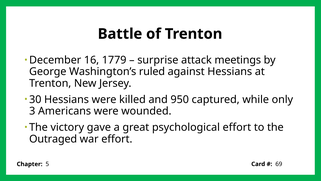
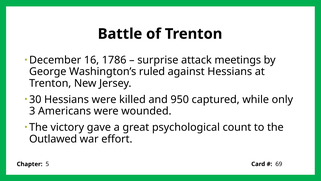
1779: 1779 -> 1786 (114, 60)
psychological effort: effort -> count (237, 127)
Outraged: Outraged -> Outlawed (53, 139)
